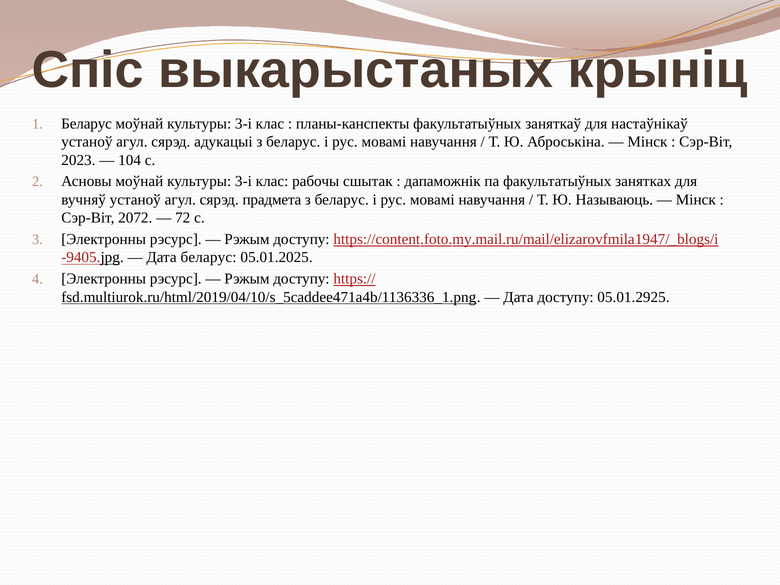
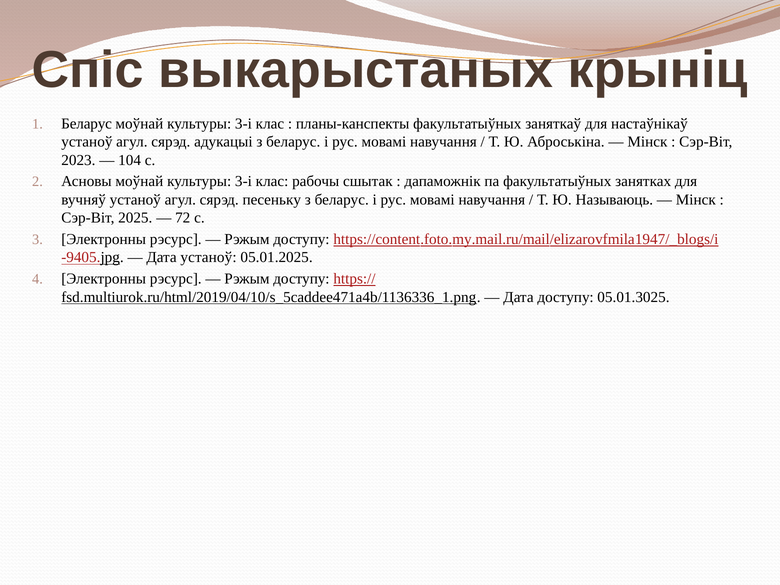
прадмета: прадмета -> песеньку (272, 200)
2072: 2072 -> 2025 (135, 218)
Дата беларус: беларус -> устаноў (209, 257)
05.01.2925: 05.01.2925 -> 05.01.3025 (633, 297)
